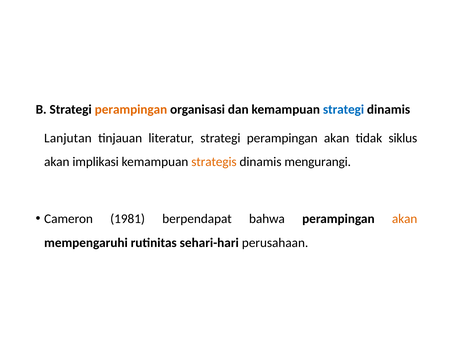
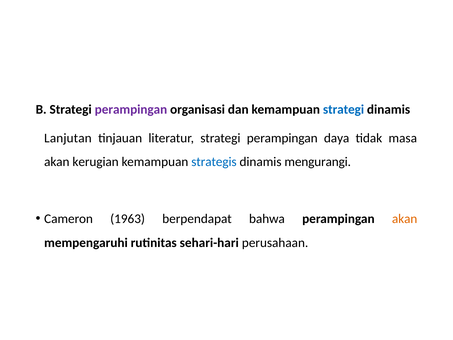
perampingan colour: orange -> purple (131, 109)
strategi perampingan akan: akan -> daya (337, 138)
siklus: siklus -> masa (403, 138)
implikasi: implikasi -> kerugian (96, 162)
strategis colour: orange -> blue (214, 162)
1981: 1981 -> 1963 (128, 219)
